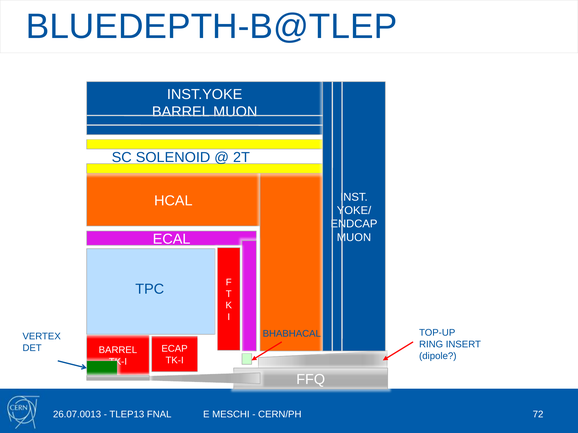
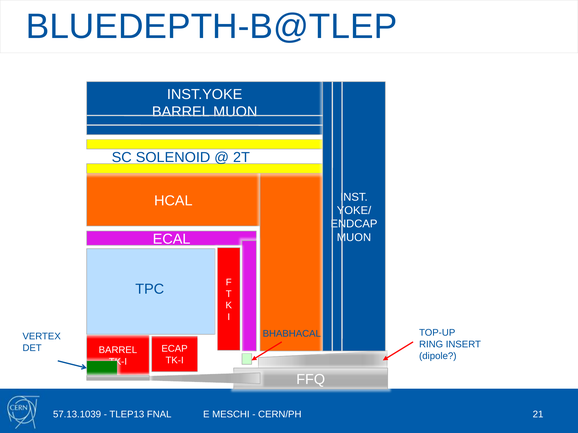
26.07.0013: 26.07.0013 -> 57.13.1039 (77, 415)
72: 72 -> 21 (538, 415)
